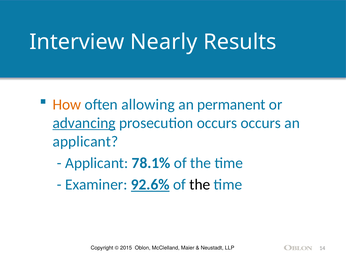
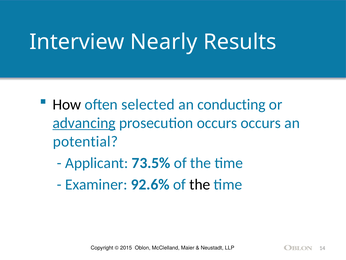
How colour: orange -> black (67, 104)
allowing: allowing -> selected (148, 104)
permanent: permanent -> conducting (231, 104)
applicant: applicant -> potential (85, 141)
78.1%: 78.1% -> 73.5% (151, 163)
92.6% underline: present -> none (150, 184)
